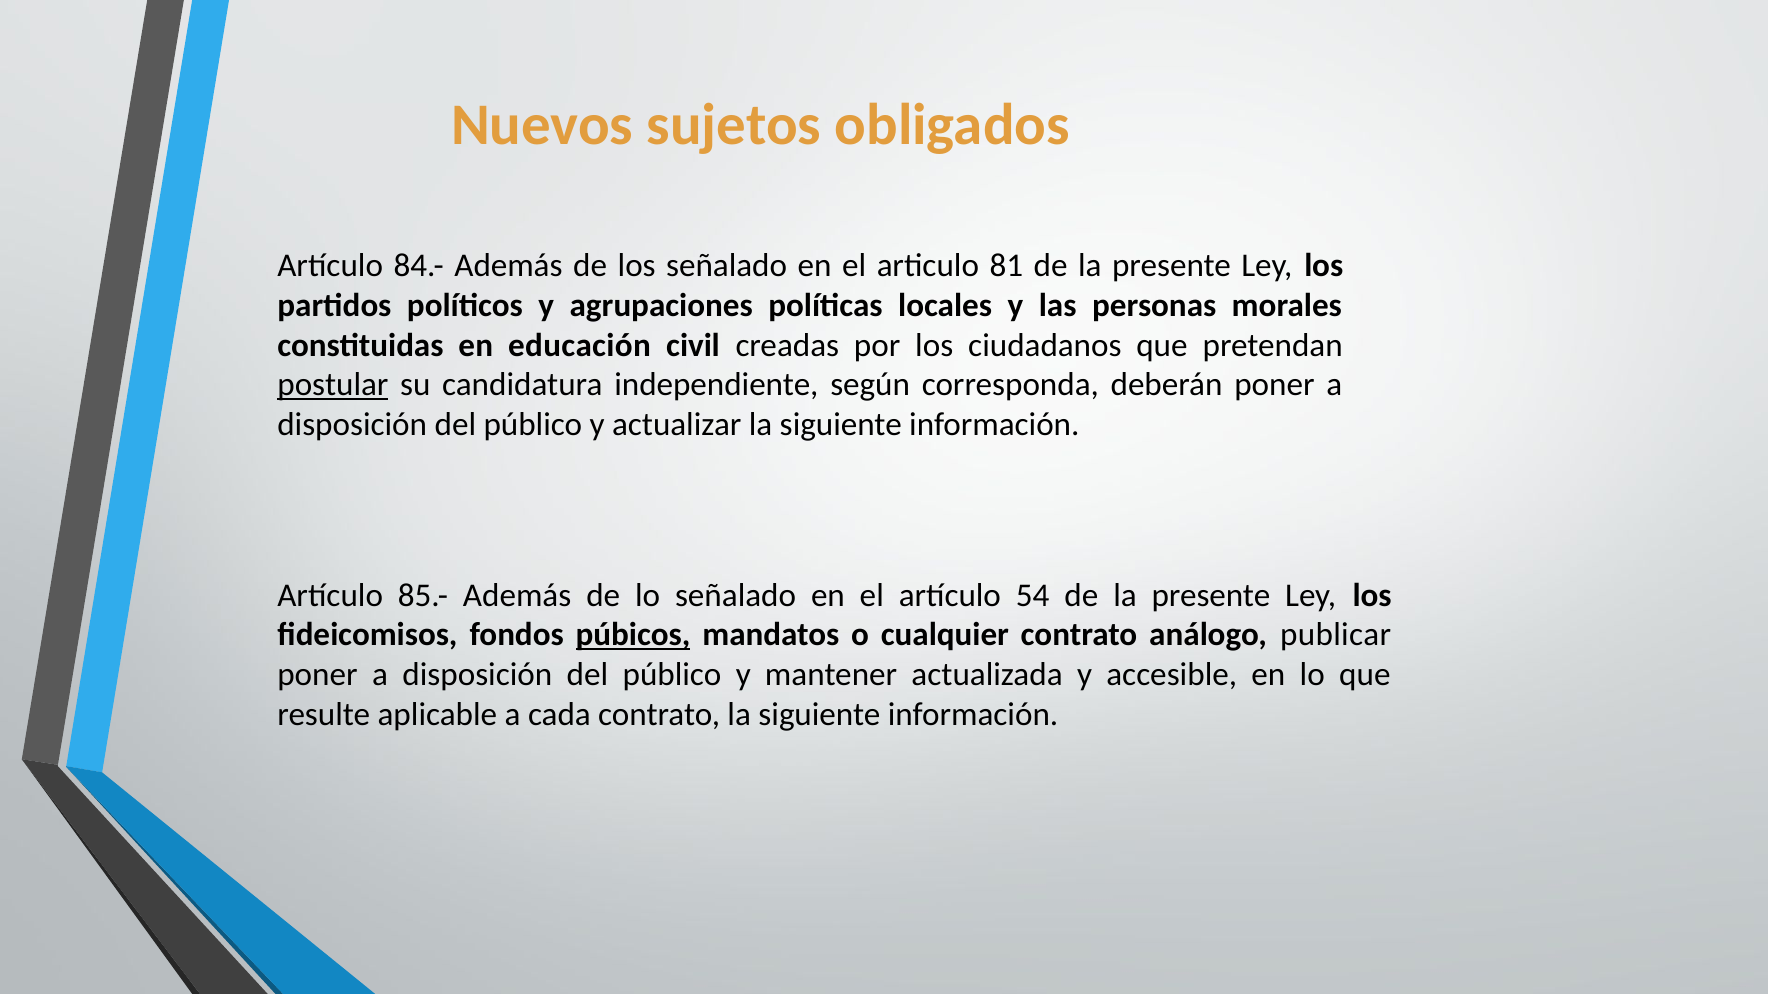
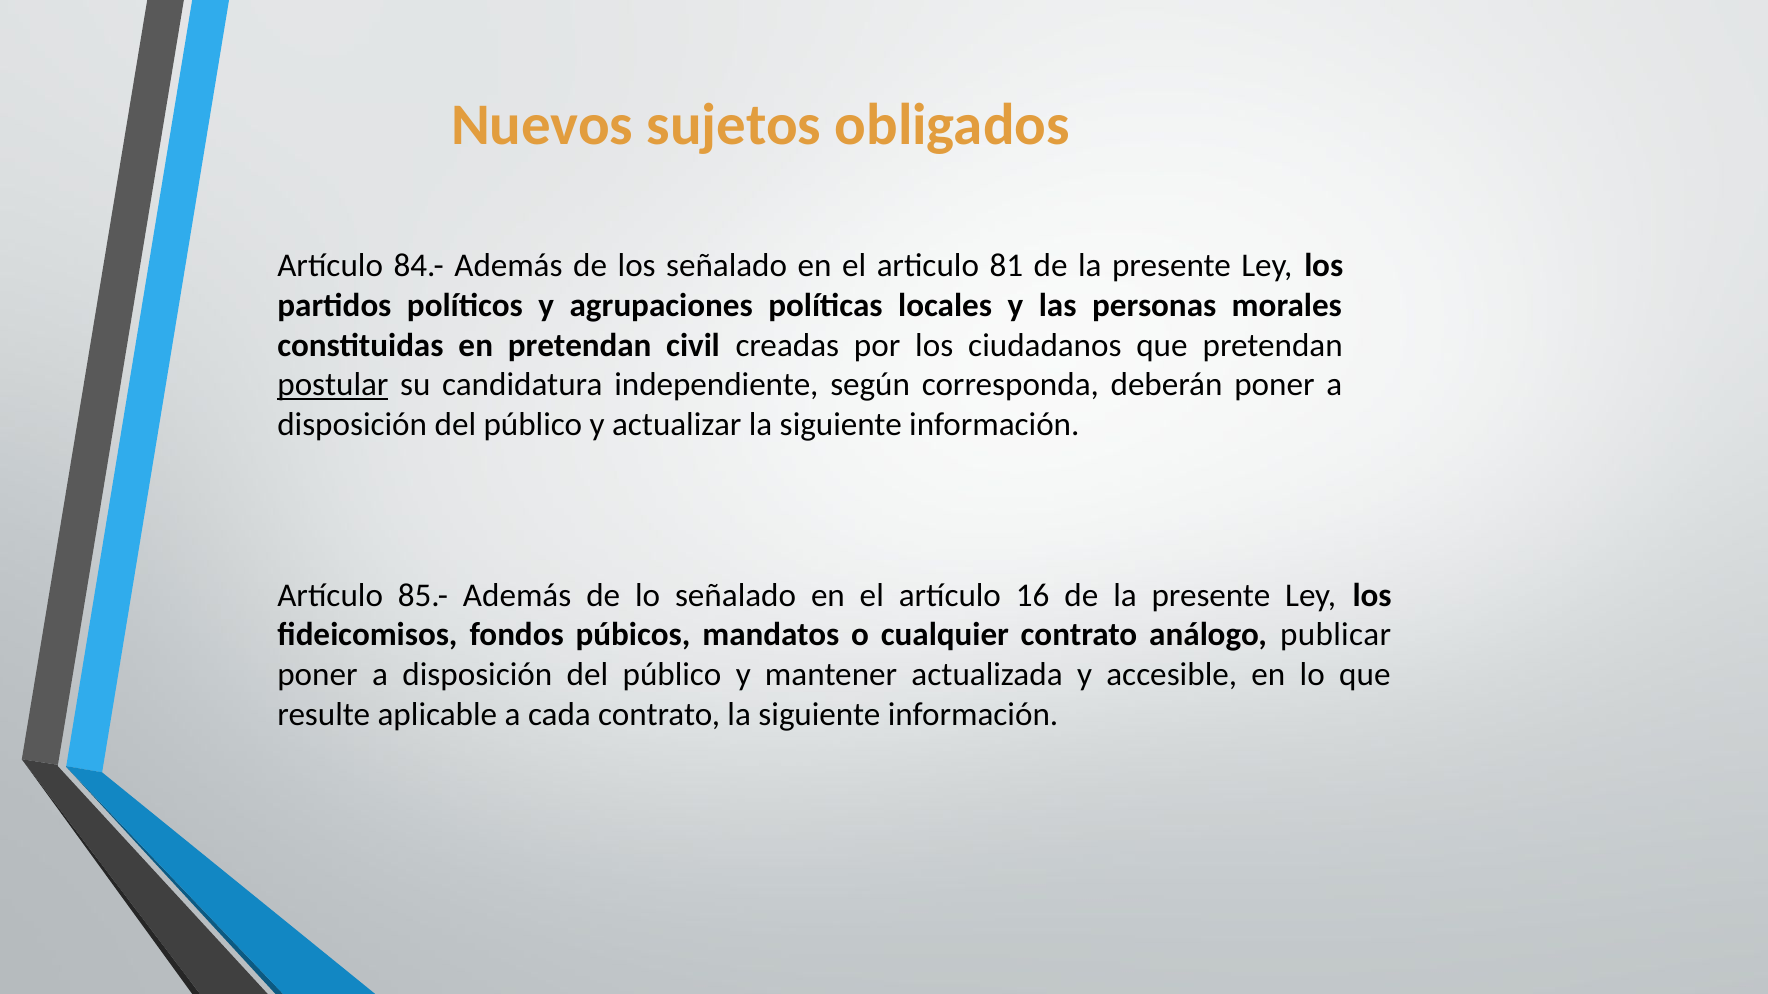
en educación: educación -> pretendan (580, 345)
54: 54 -> 16 (1033, 595)
púbicos underline: present -> none (633, 635)
